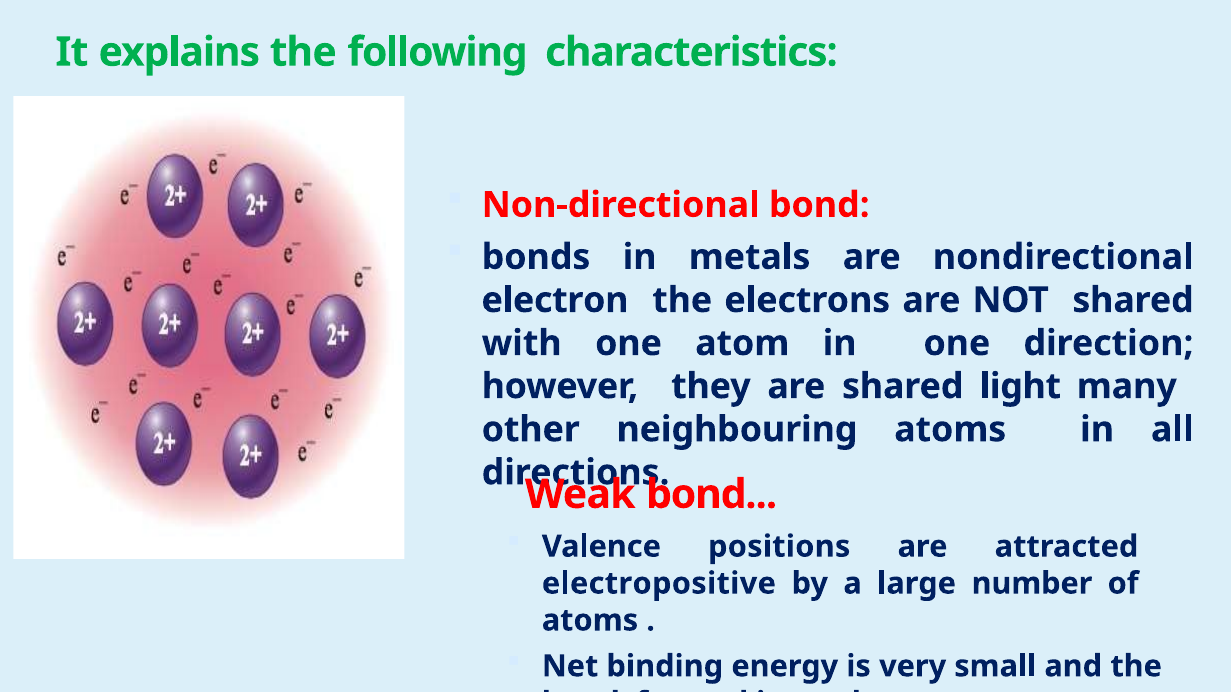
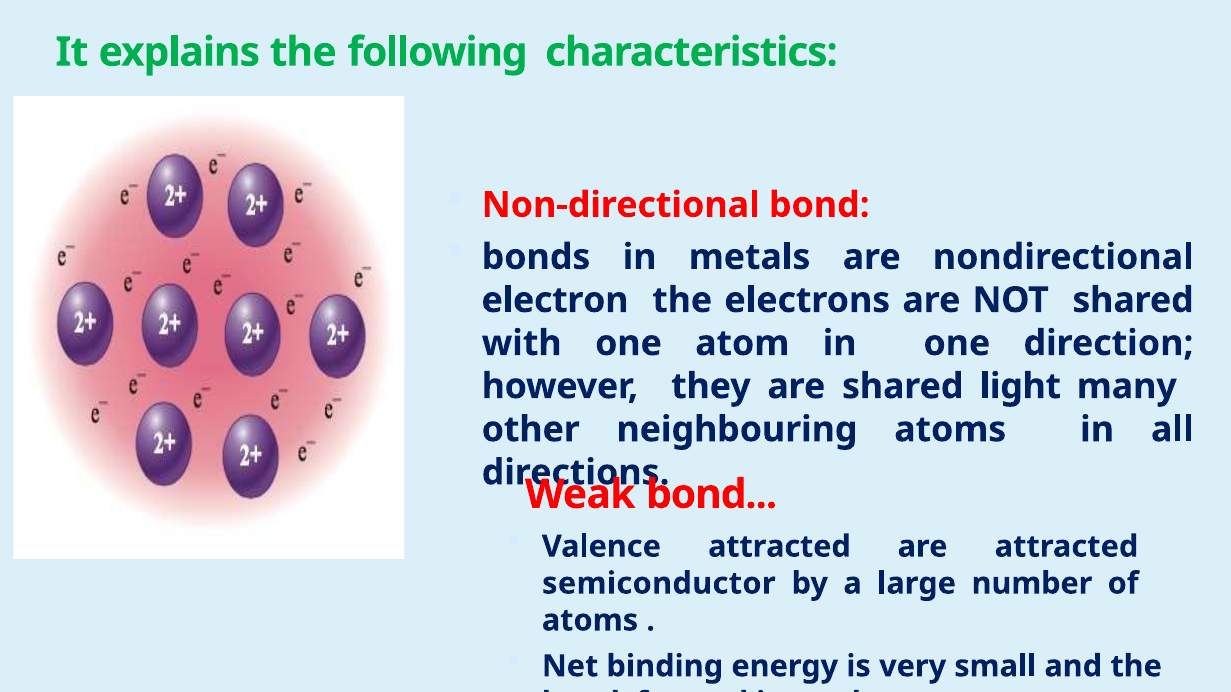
Valence positions: positions -> attracted (779, 547)
electropositive: electropositive -> semiconductor (659, 584)
